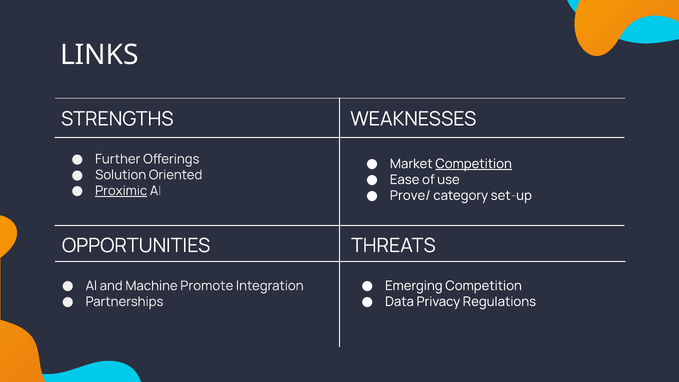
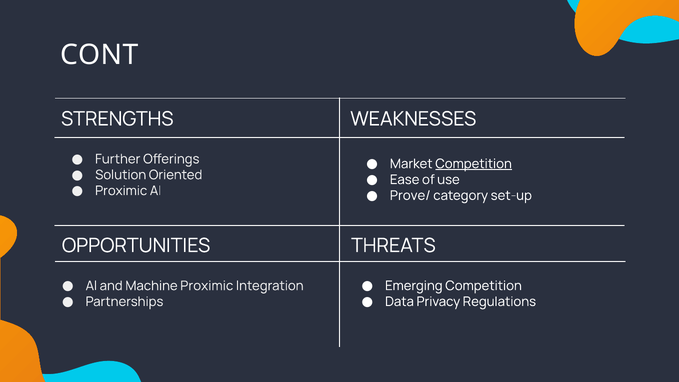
LINKS: LINKS -> CONT (99, 55)
Proximic underline: present -> none (121, 191)
Machine Promote: Promote -> Proximic (207, 286)
